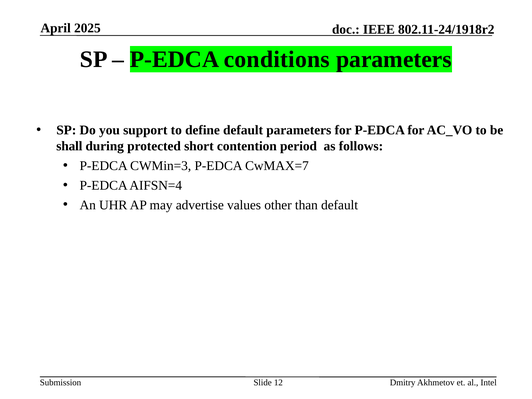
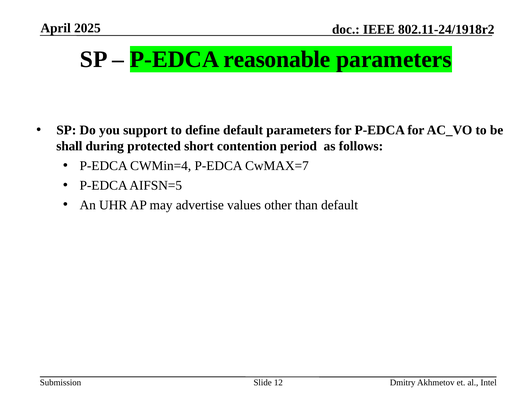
conditions: conditions -> reasonable (277, 59)
CWMin=3: CWMin=3 -> CWMin=4 (161, 166)
AIFSN=4: AIFSN=4 -> AIFSN=5 (156, 185)
